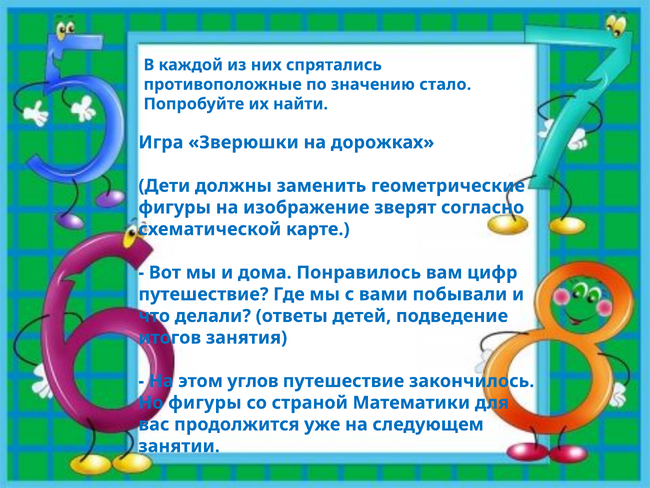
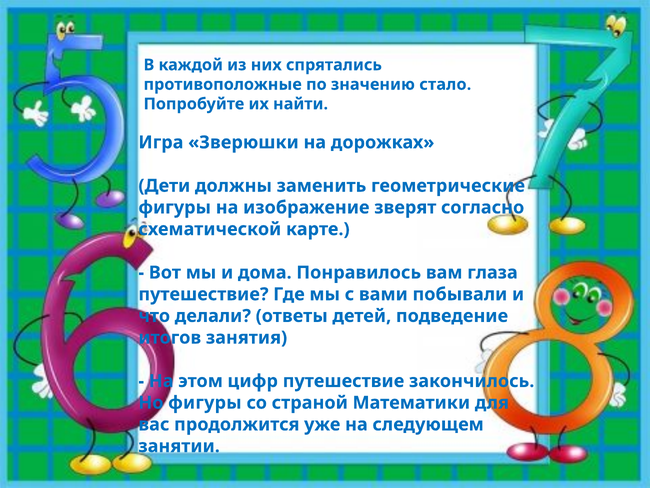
цифр: цифр -> глаза (492, 272)
углов: углов -> цифр (253, 381)
